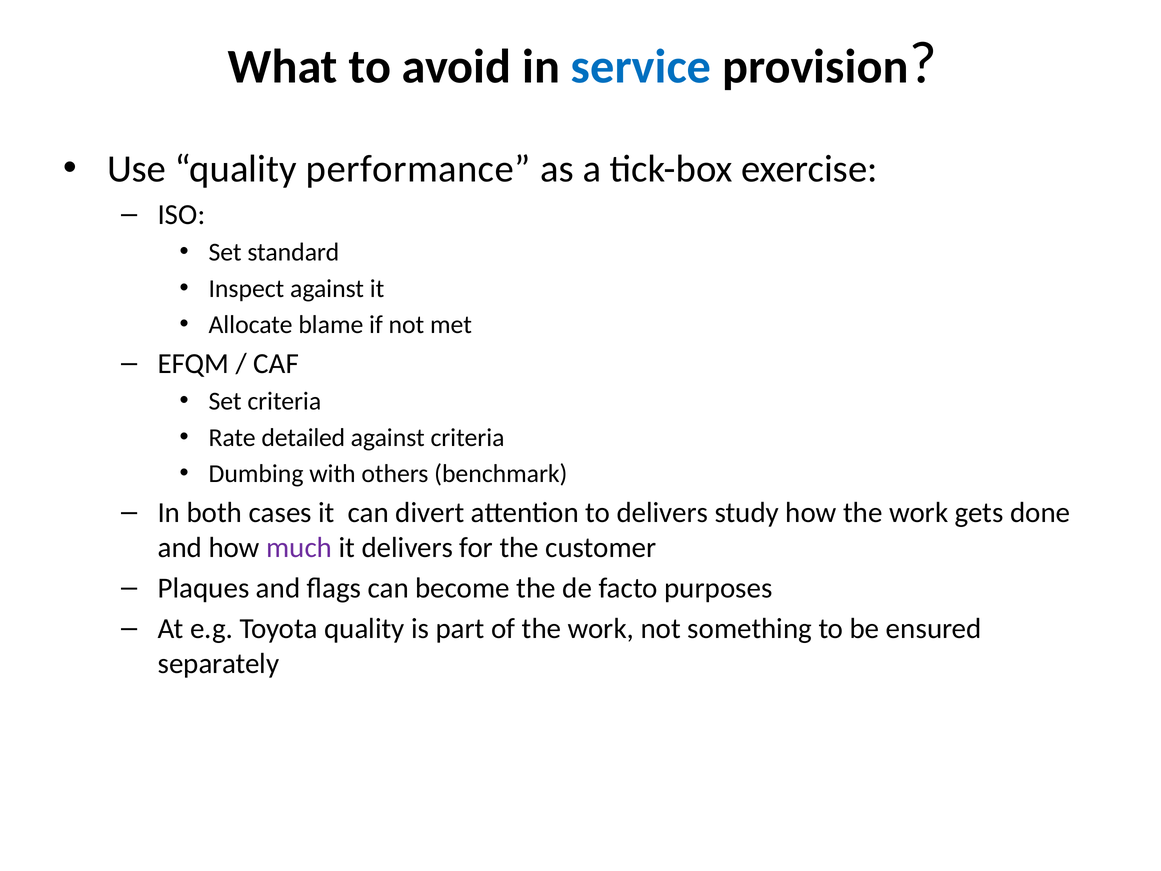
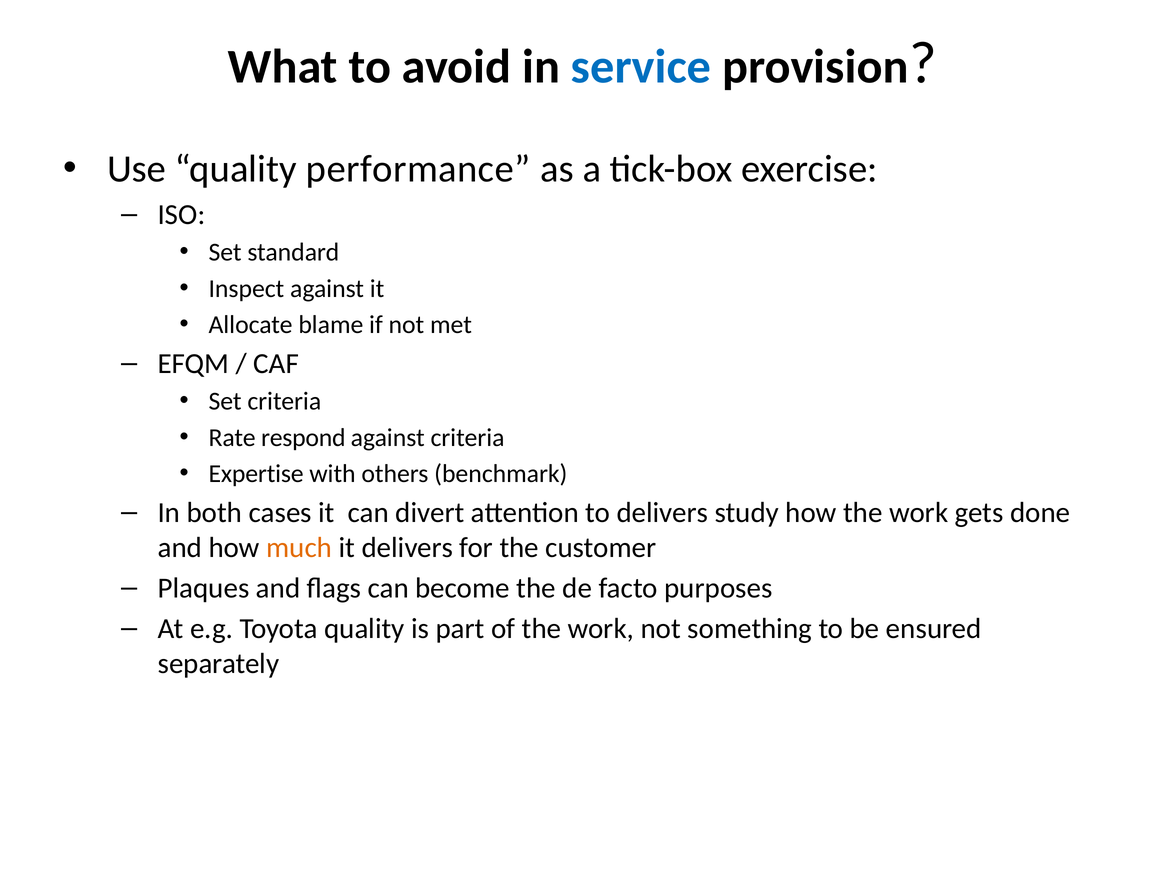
detailed: detailed -> respond (303, 437)
Dumbing: Dumbing -> Expertise (256, 474)
much colour: purple -> orange (299, 547)
